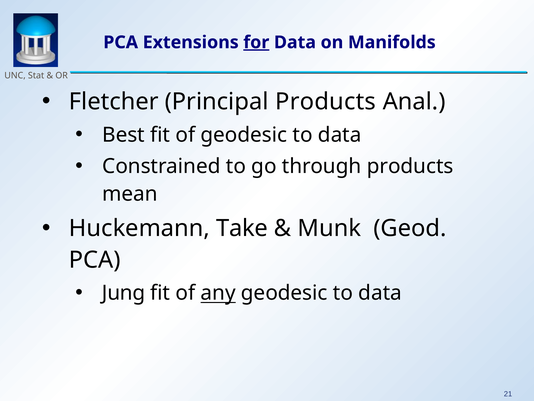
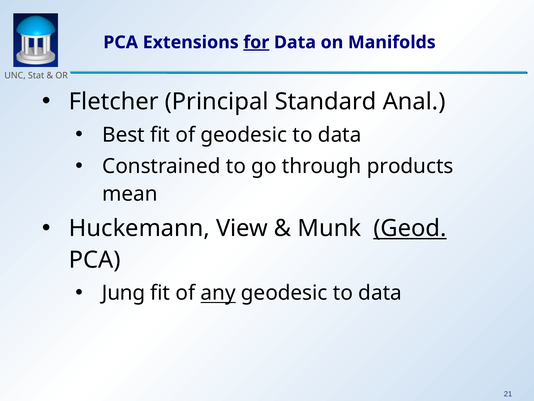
Principal Products: Products -> Standard (326, 102)
Take: Take -> View (242, 228)
Geod underline: none -> present (410, 228)
